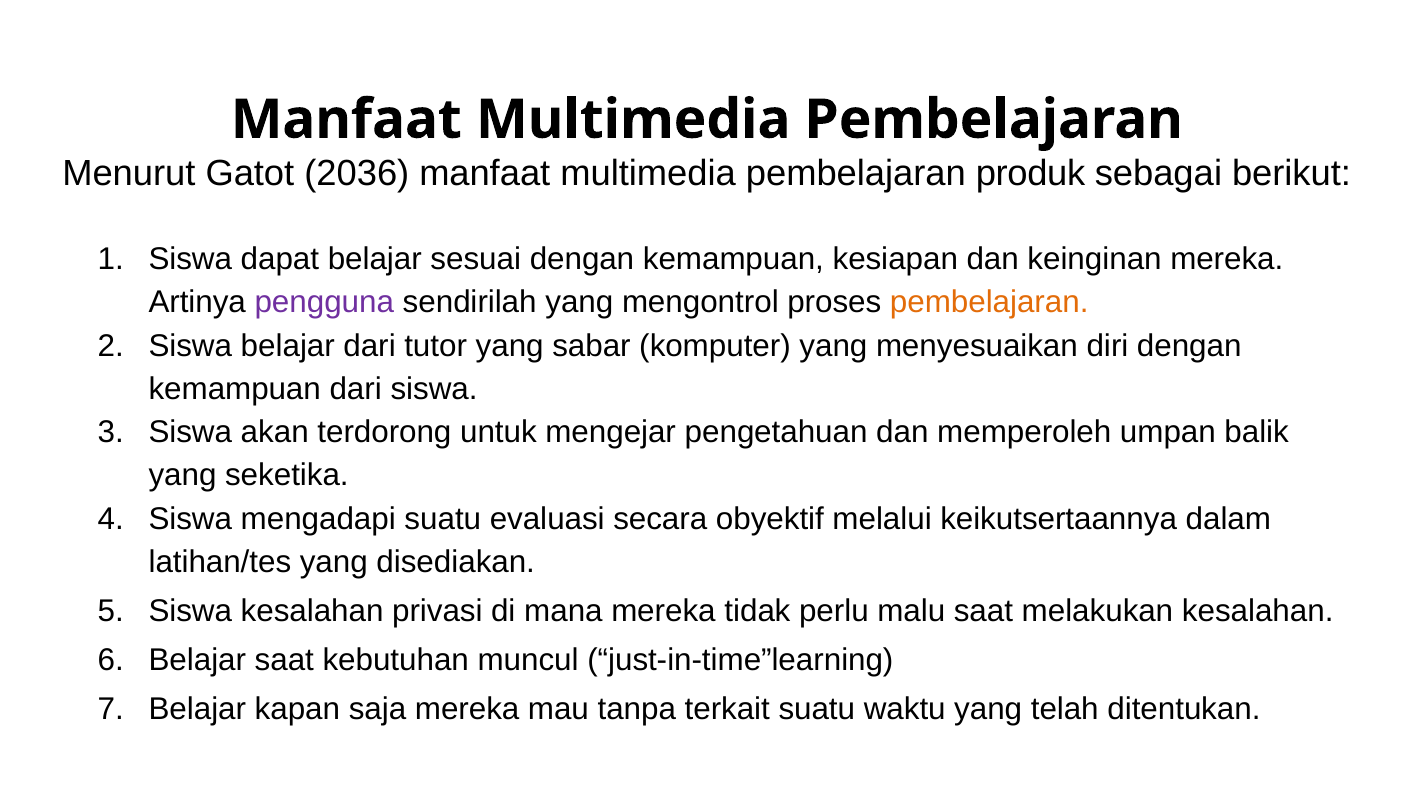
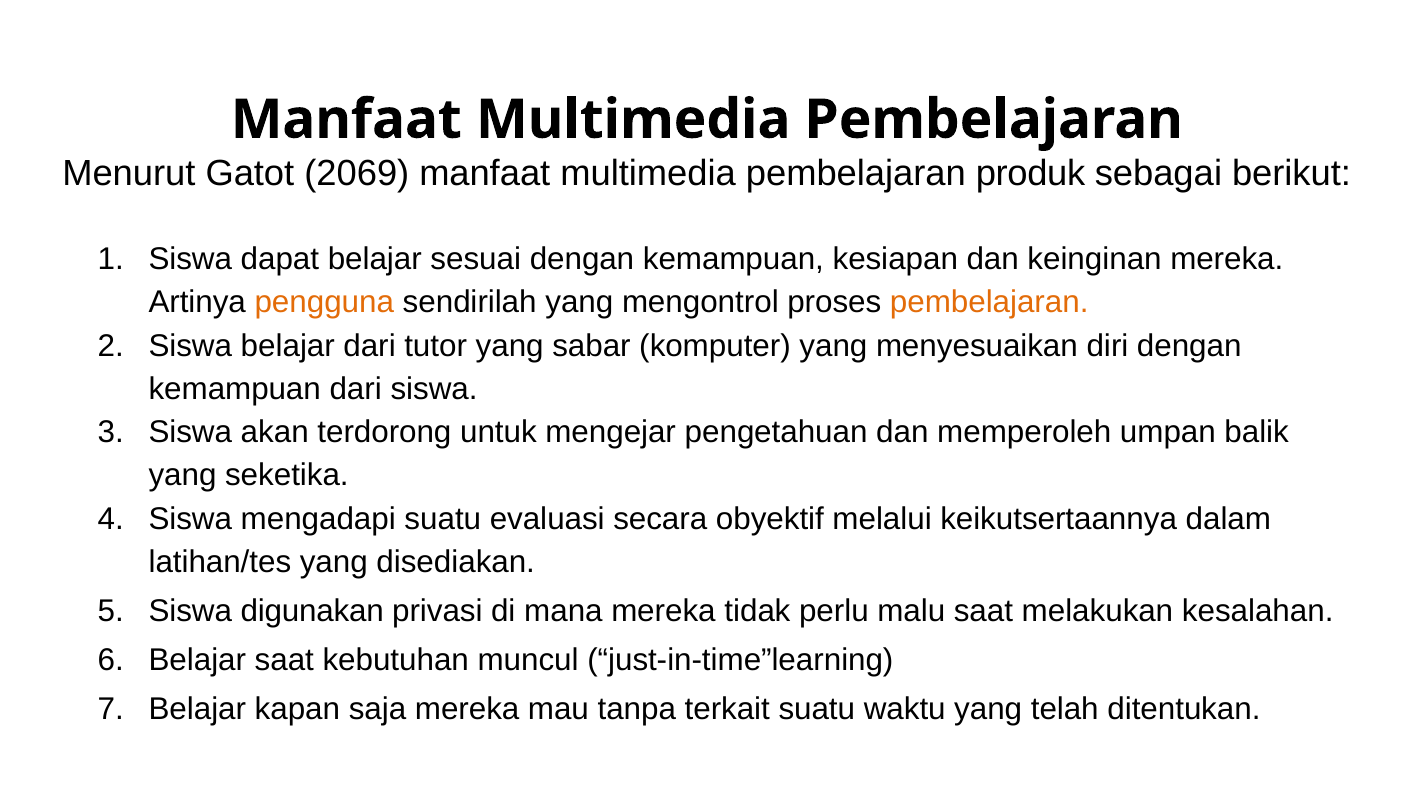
2036: 2036 -> 2069 (357, 173)
pengguna colour: purple -> orange (324, 303)
Siswa kesalahan: kesalahan -> digunakan (312, 611)
